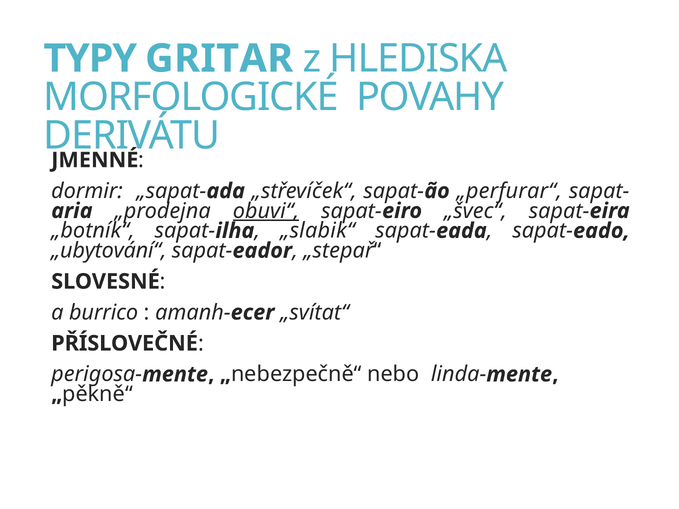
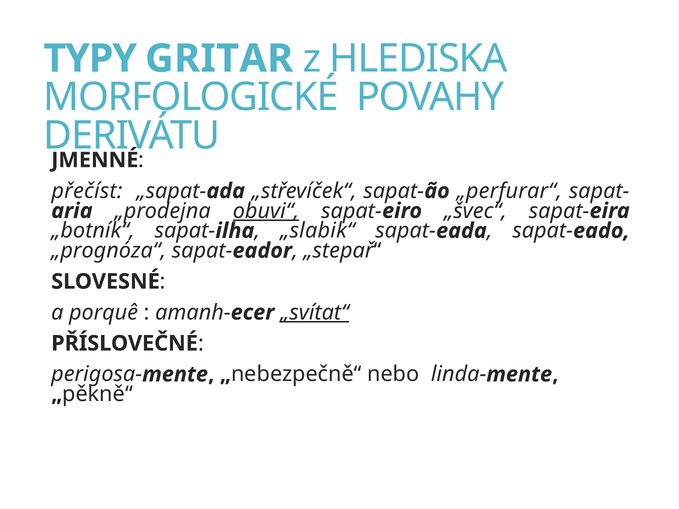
dormir: dormir -> přečíst (87, 191)
„ubytování“: „ubytování“ -> „prognóza“ (109, 251)
burrico: burrico -> porquê (104, 313)
„svítat“ underline: none -> present (315, 313)
